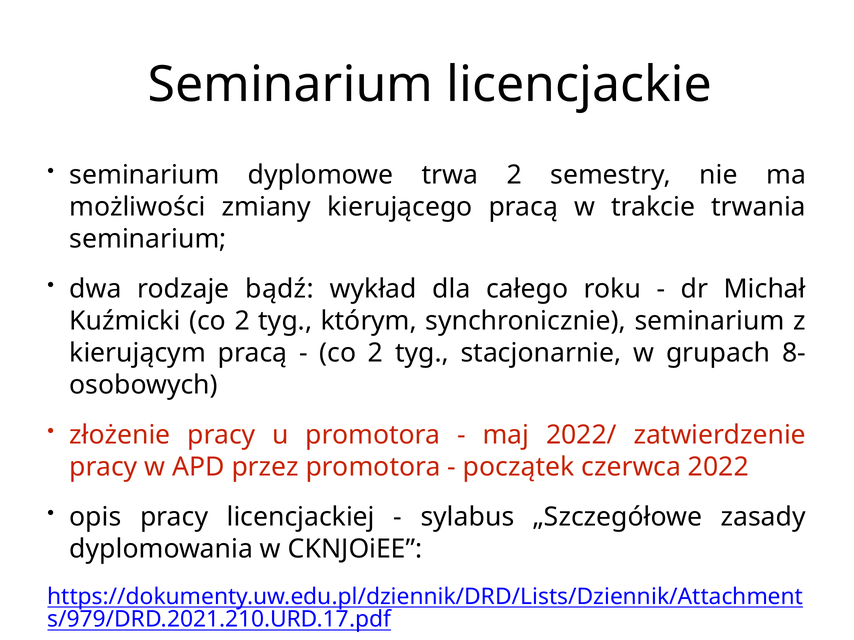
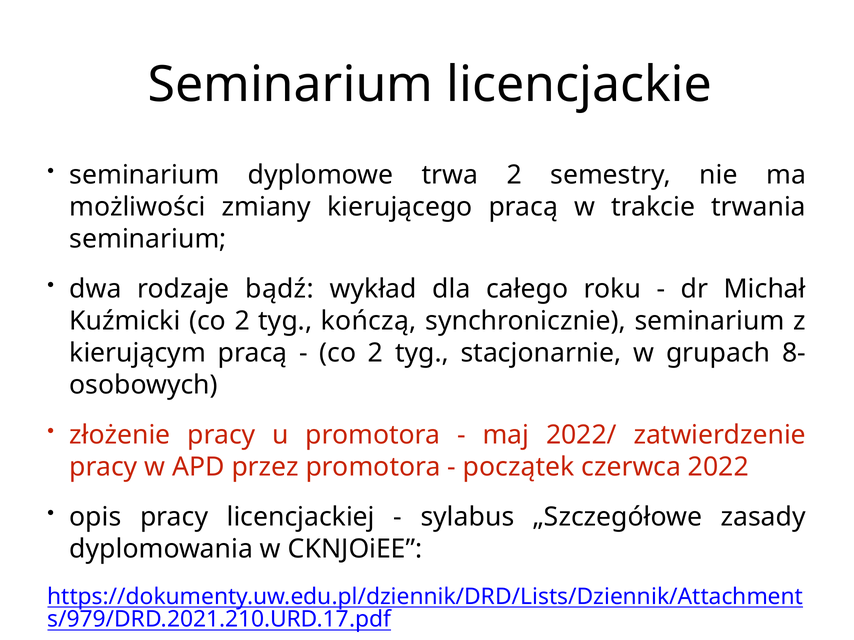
którym: którym -> kończą (369, 321)
